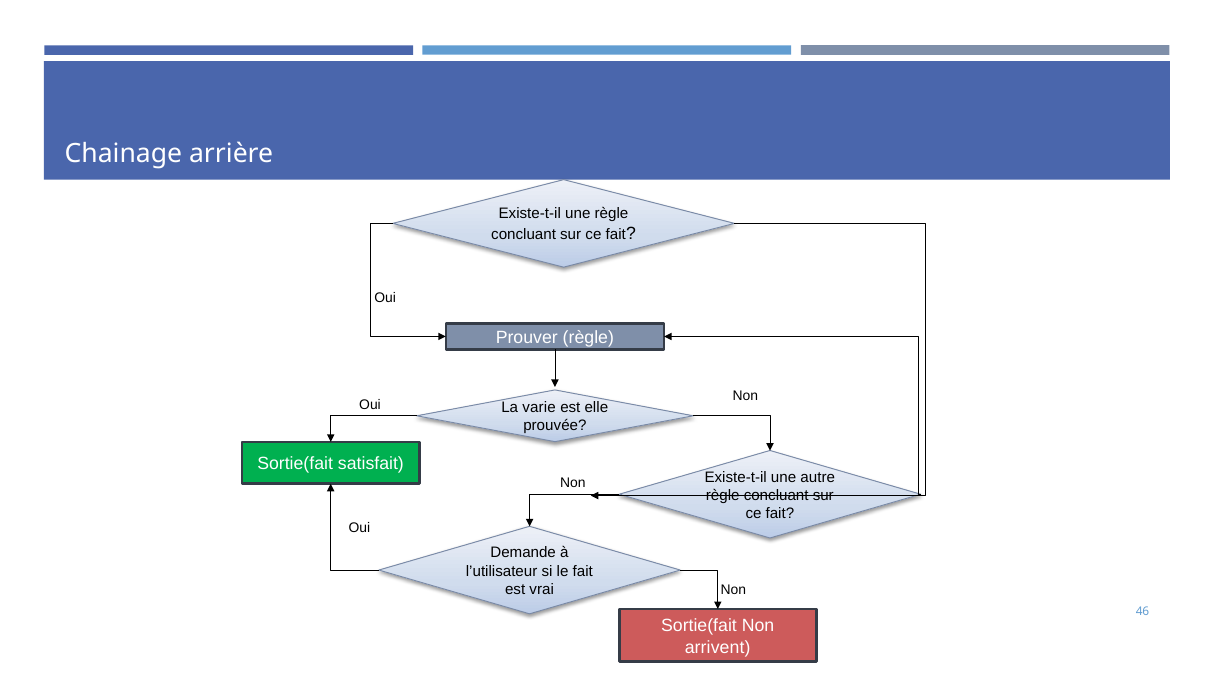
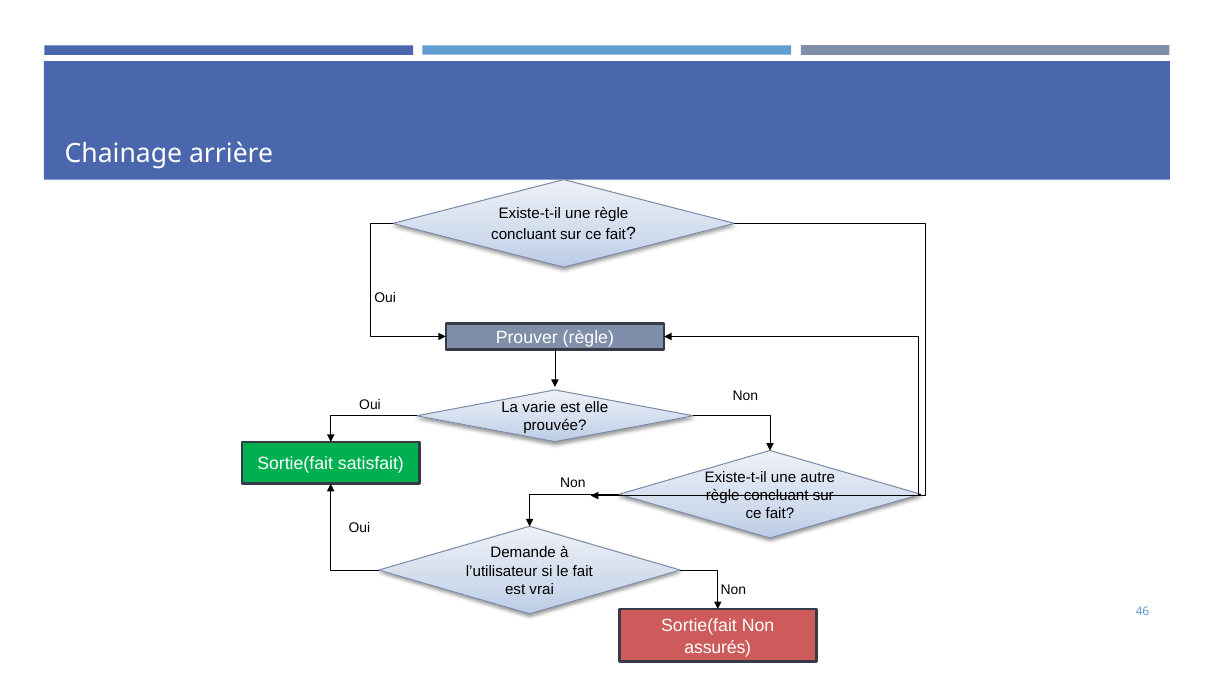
arrivent: arrivent -> assurés (718, 647)
